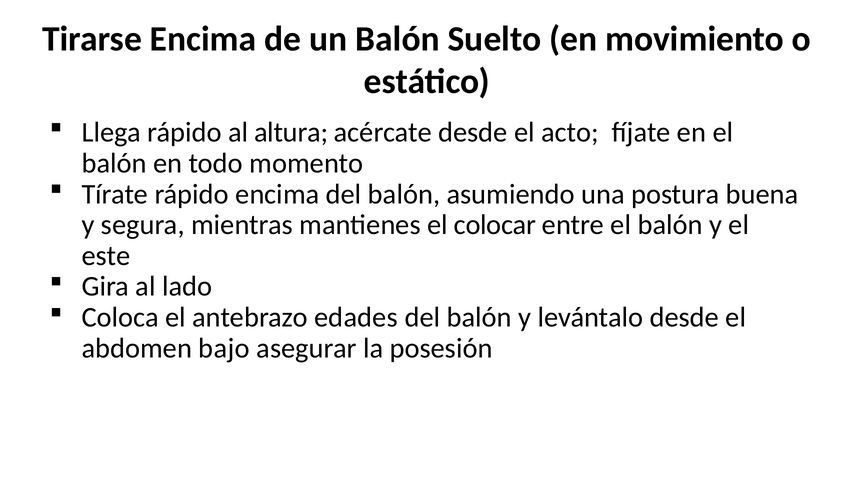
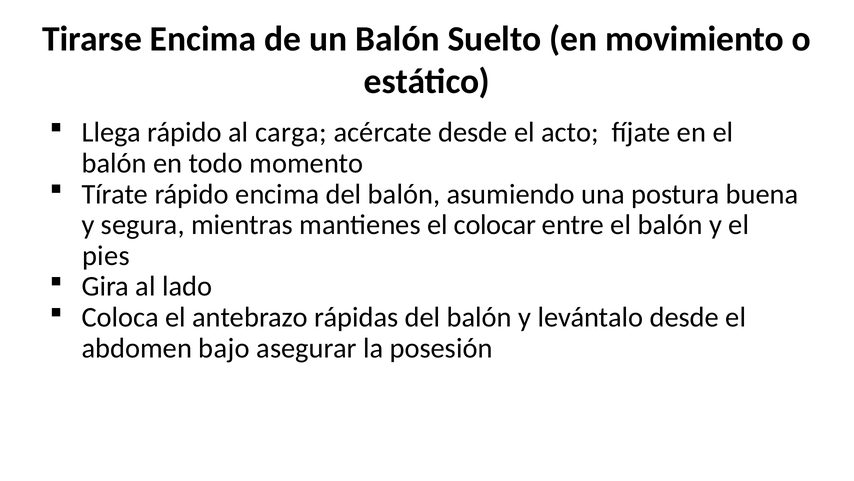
altura: altura -> carga (291, 132)
este: este -> pies (106, 255)
edades: edades -> rápidas (356, 317)
